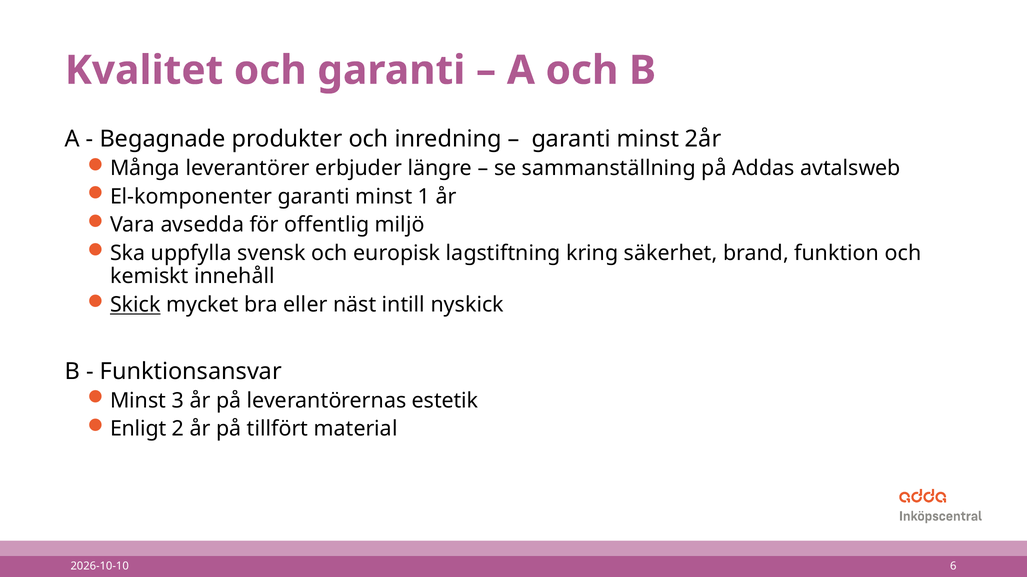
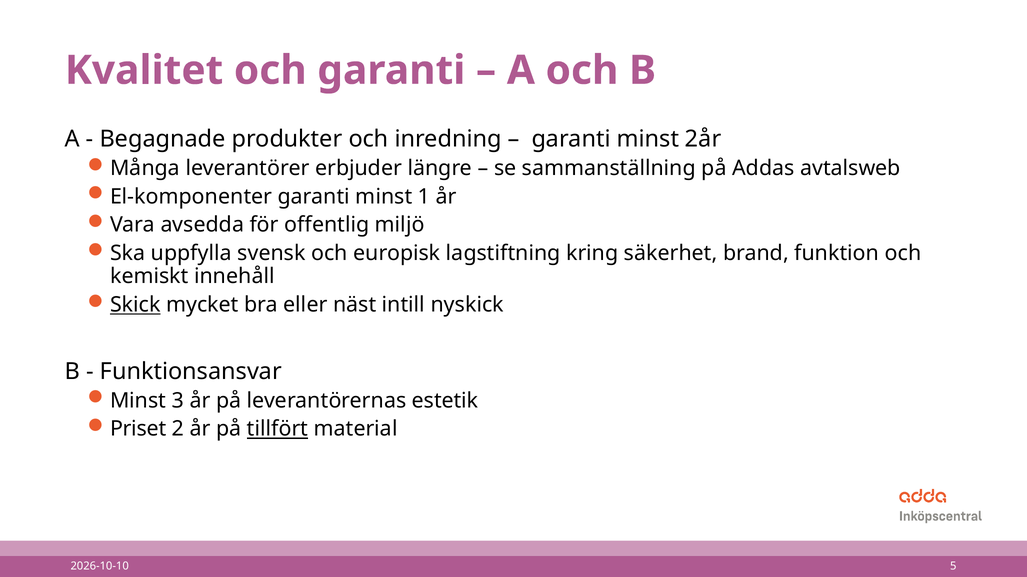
Enligt: Enligt -> Priset (138, 429)
tillfört underline: none -> present (277, 429)
6: 6 -> 5 (953, 567)
